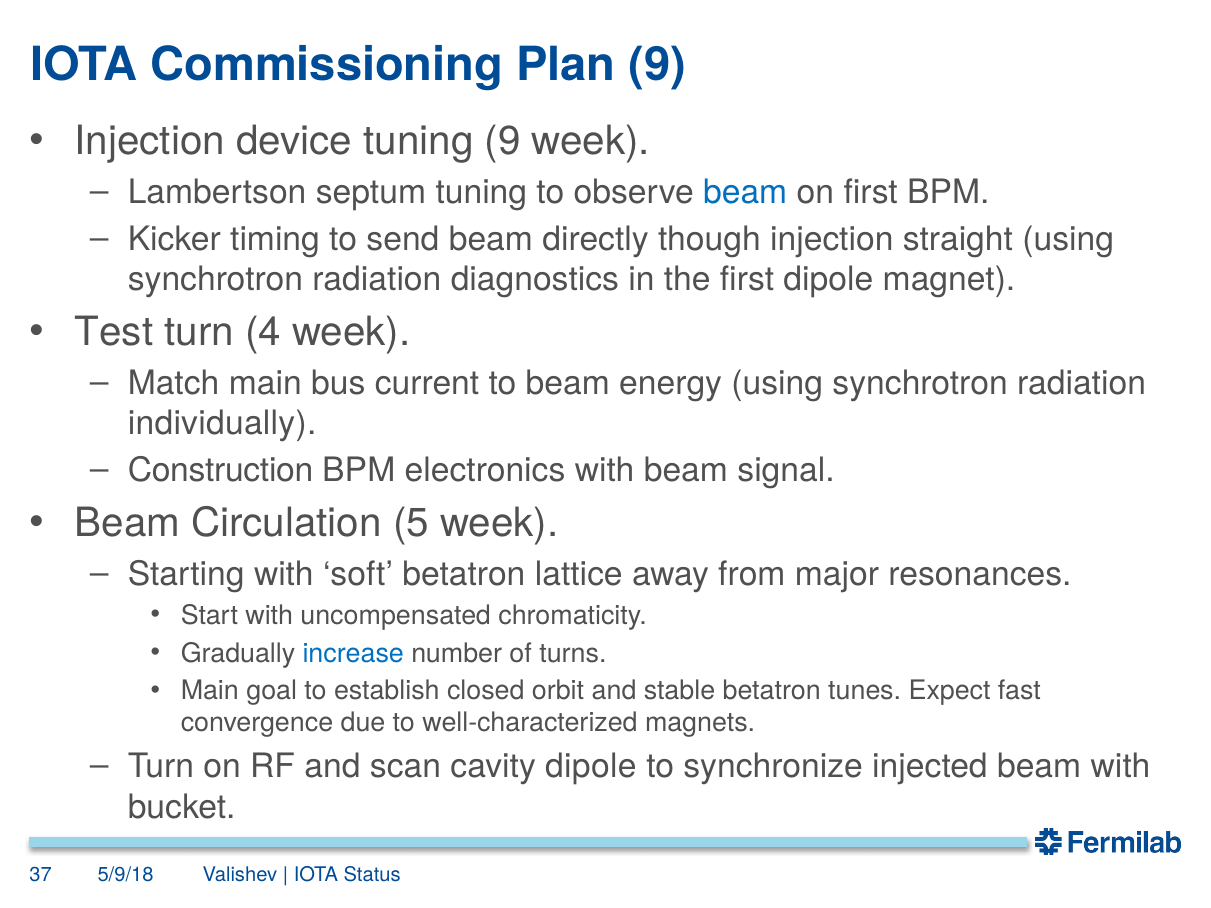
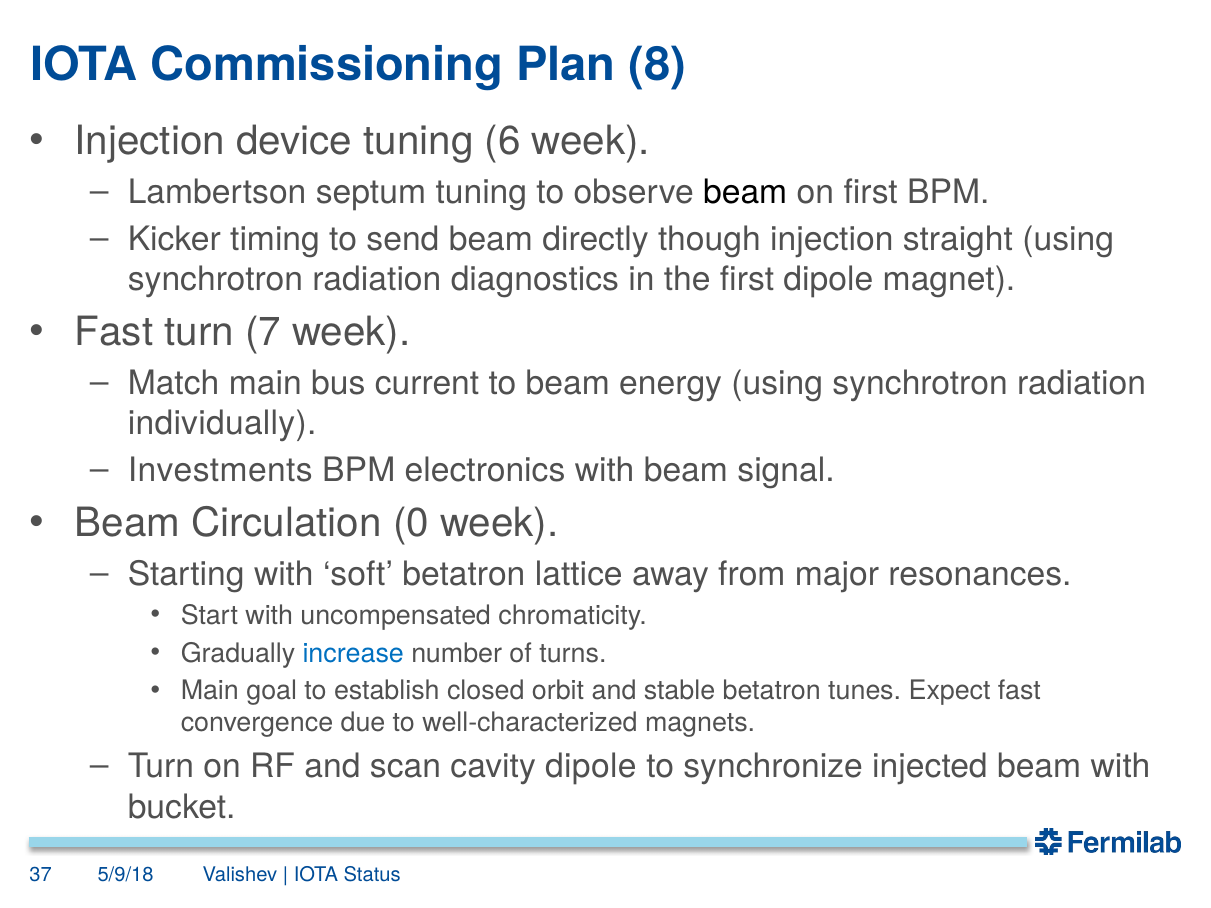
Plan 9: 9 -> 8 (657, 65)
tuning 9: 9 -> 6 (503, 142)
beam colour: blue -> black (745, 192)
Test: Test -> Fast (114, 333)
4: 4 -> 7 (263, 333)
Construction: Construction -> Investments (220, 471)
5: 5 -> 0 (411, 524)
